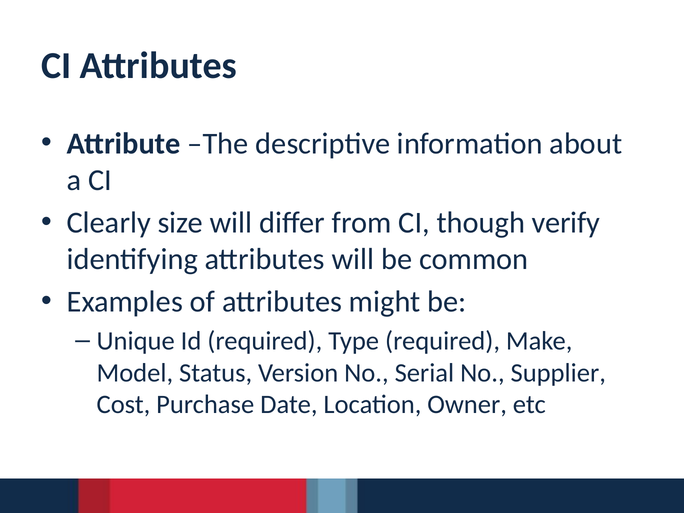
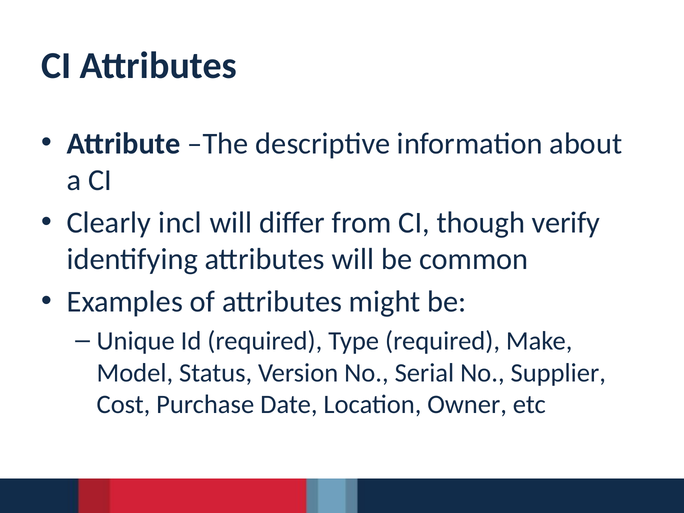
size: size -> incl (180, 223)
